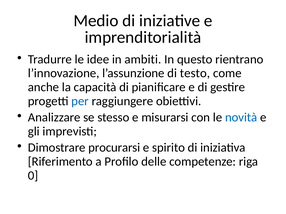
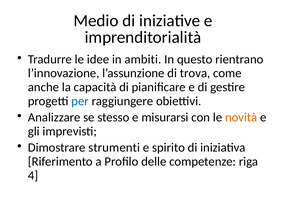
testo: testo -> trova (195, 73)
novità colour: blue -> orange (241, 118)
procurarsi: procurarsi -> strumenti (114, 148)
0: 0 -> 4 (33, 176)
